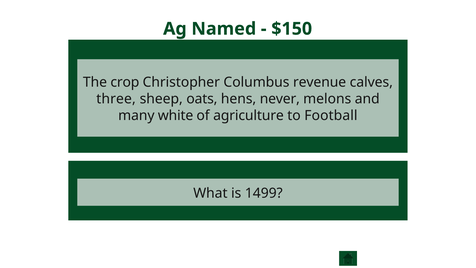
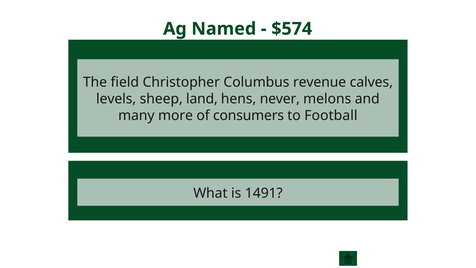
$150: $150 -> $574 (292, 29)
crop: crop -> field (125, 82)
three: three -> levels (116, 99)
oats: oats -> land (202, 99)
white: white -> more (176, 115)
agriculture: agriculture -> consumers (249, 115)
1499: 1499 -> 1491 (264, 193)
